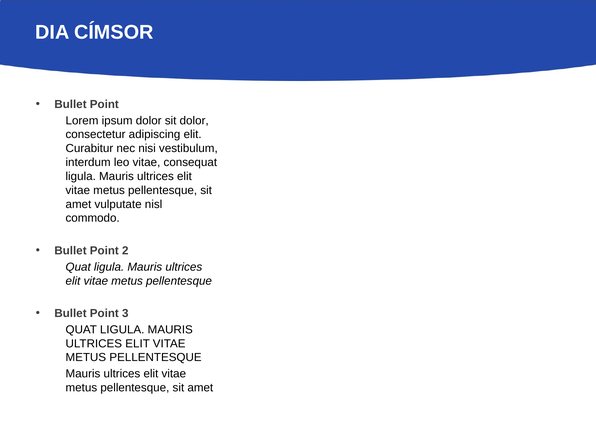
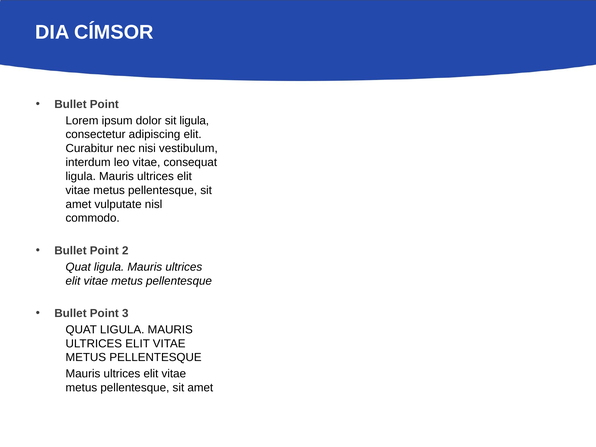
sit dolor: dolor -> ligula (194, 121)
